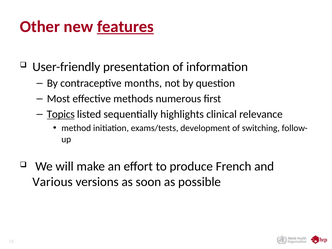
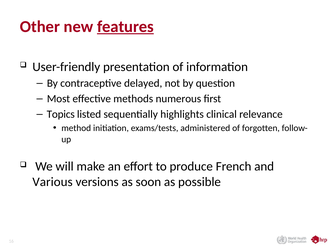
months: months -> delayed (143, 83)
Topics underline: present -> none (61, 114)
development: development -> administered (205, 128)
switching: switching -> forgotten (261, 128)
